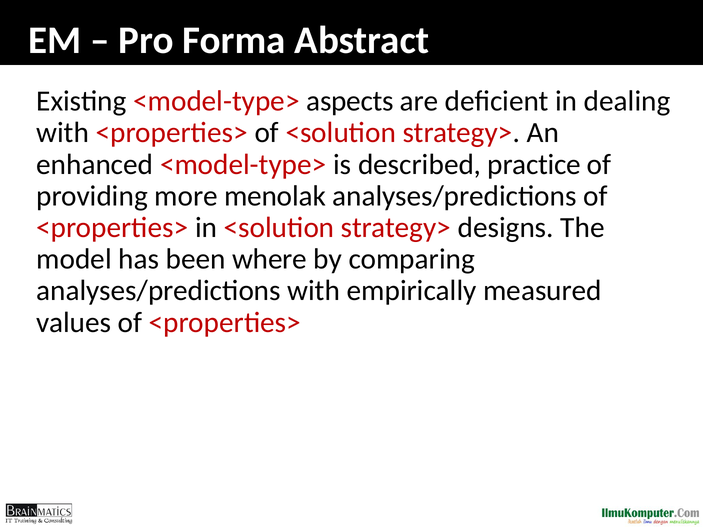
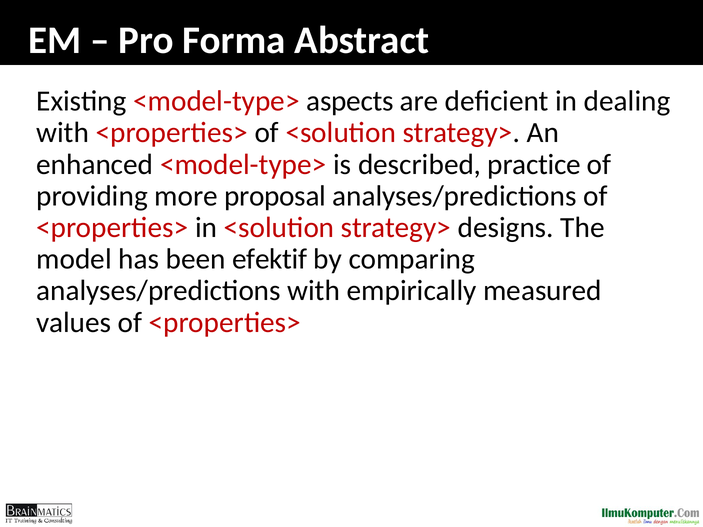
menolak: menolak -> proposal (275, 196)
where: where -> efektif (270, 259)
